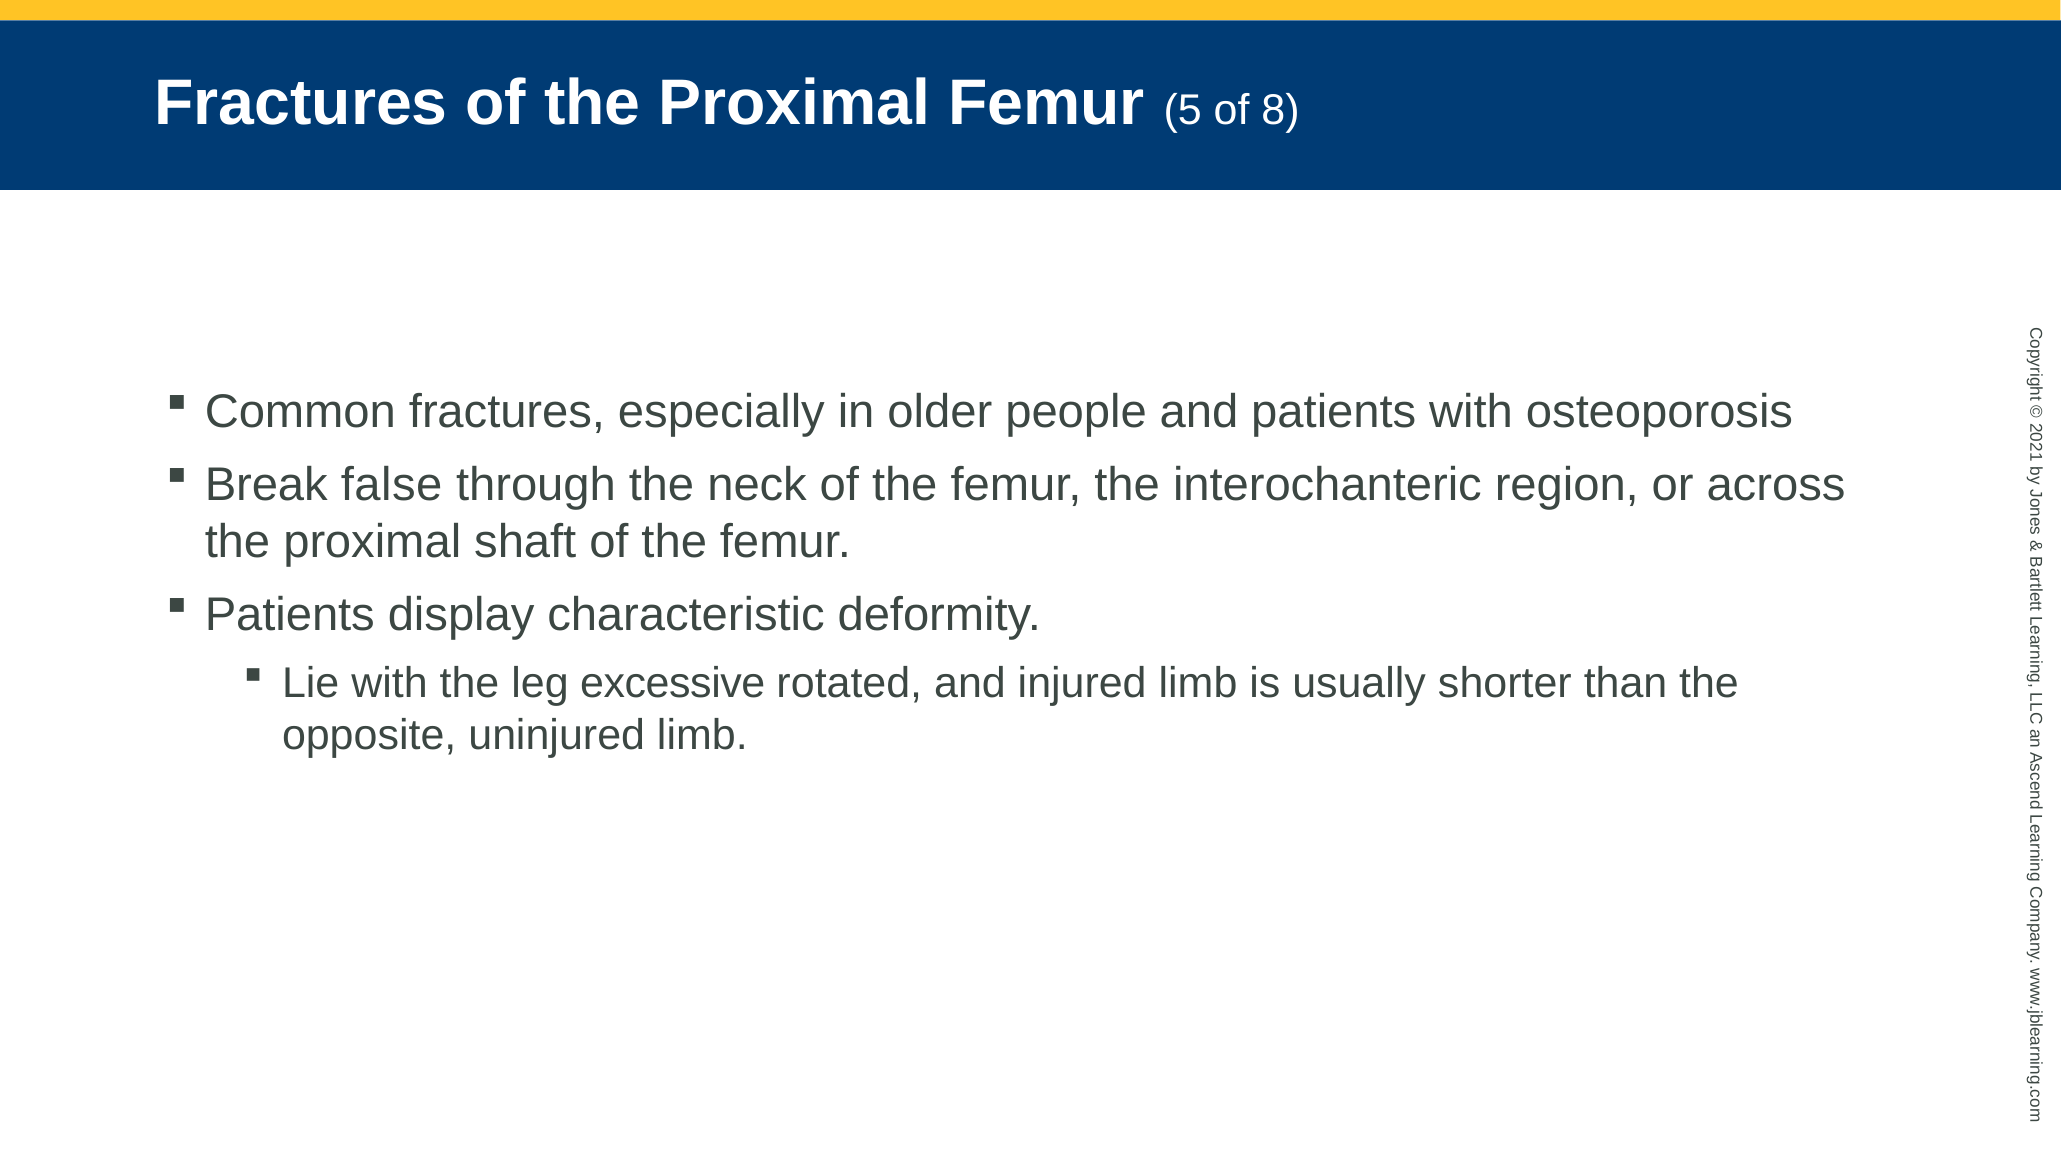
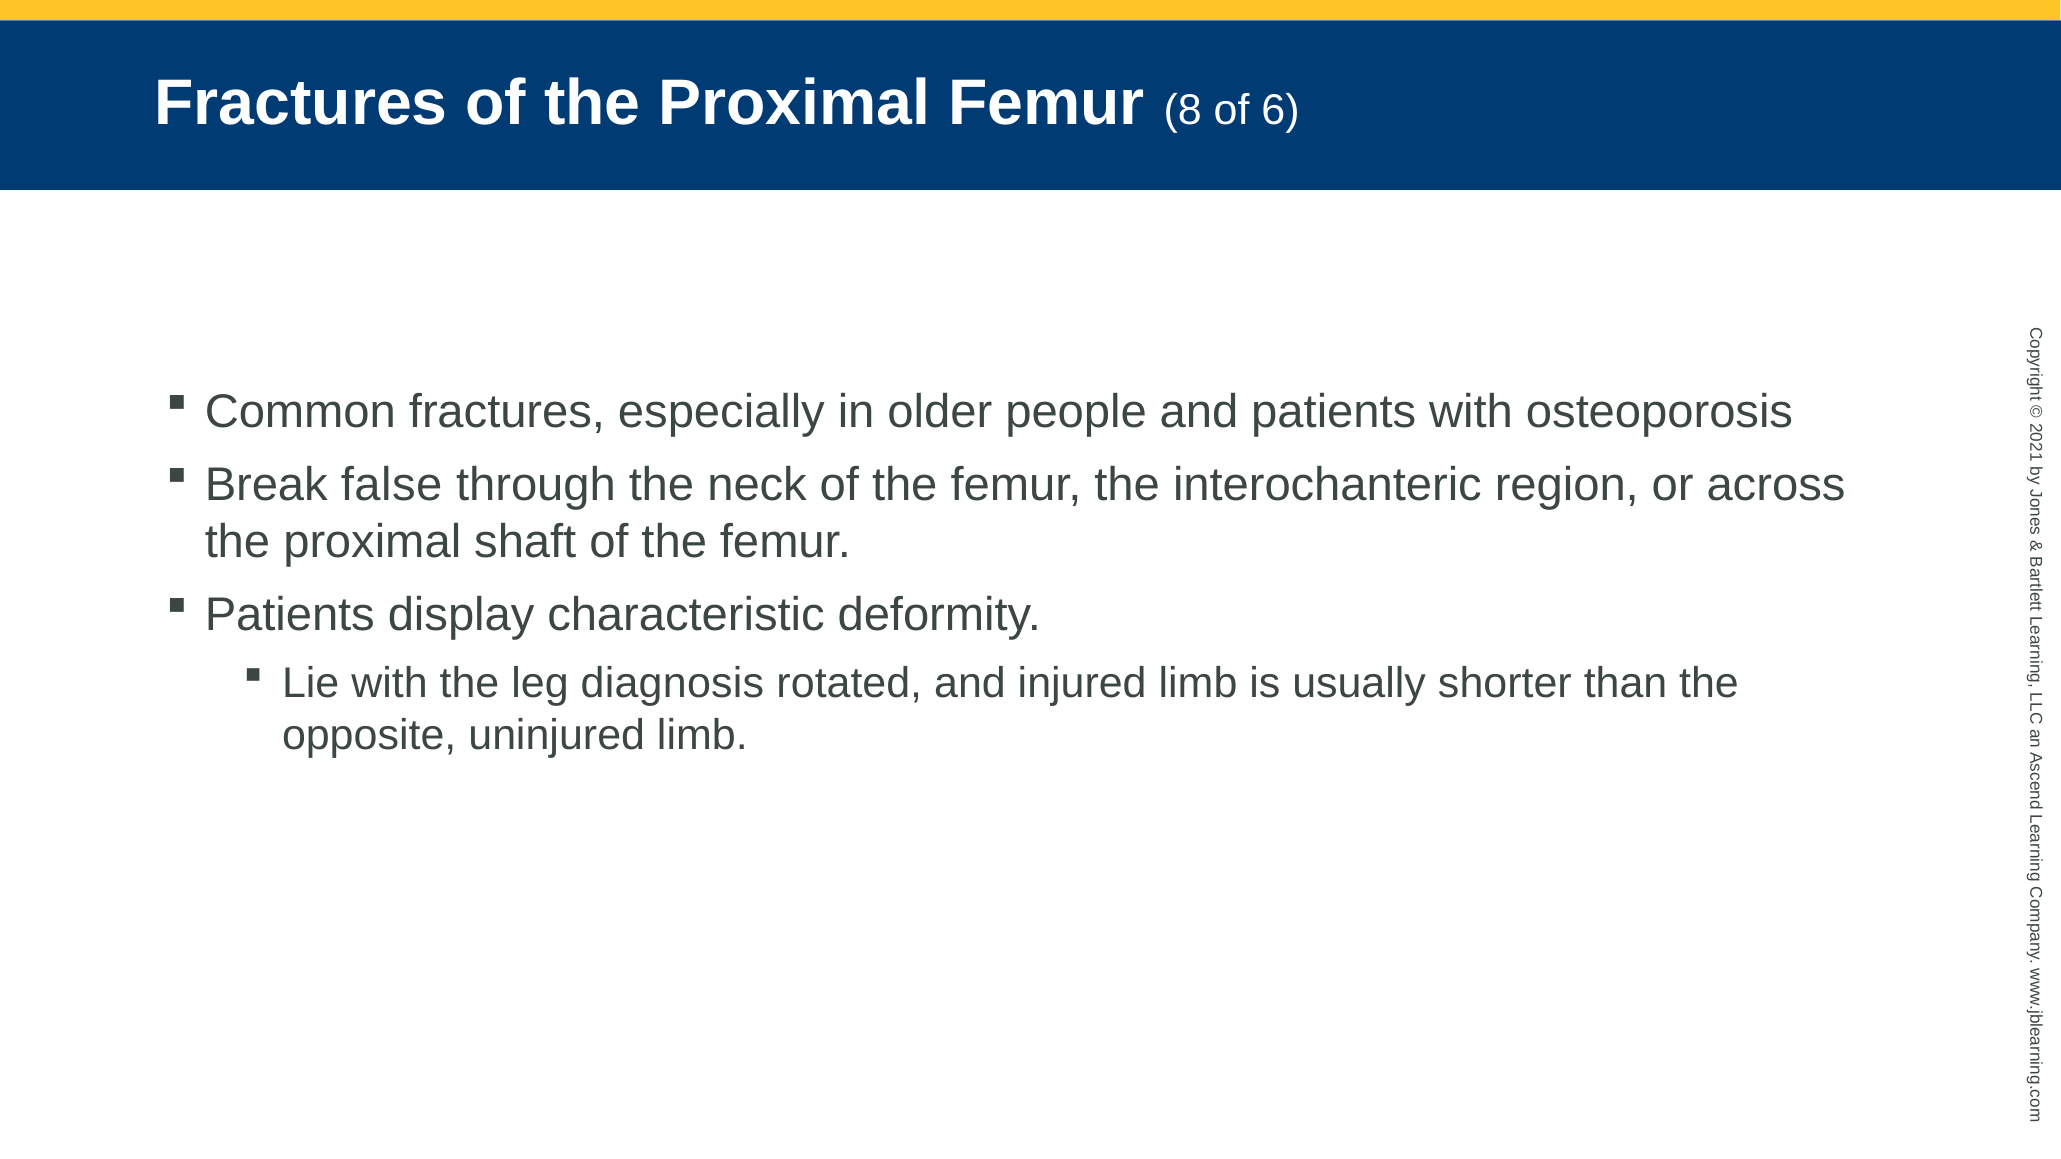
5: 5 -> 8 (1183, 111)
8: 8 -> 6 (1281, 111)
excessive: excessive -> diagnosis (672, 684)
